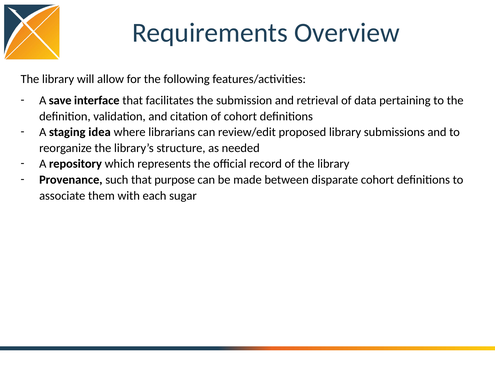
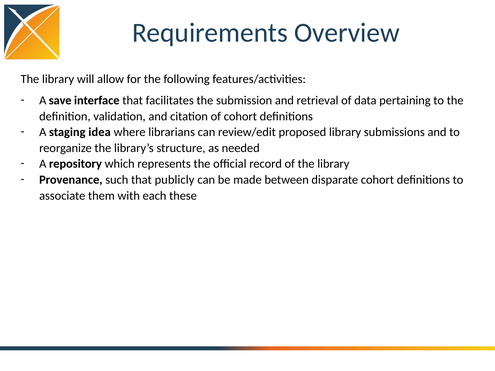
purpose: purpose -> publicly (175, 180)
sugar: sugar -> these (183, 196)
